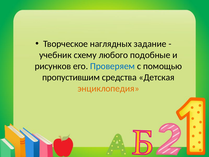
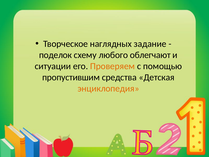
учебник: учебник -> поделок (55, 55)
подобные: подобные -> облегчают (150, 55)
рисунков: рисунков -> ситуации (53, 66)
Проверяем colour: blue -> orange (113, 66)
